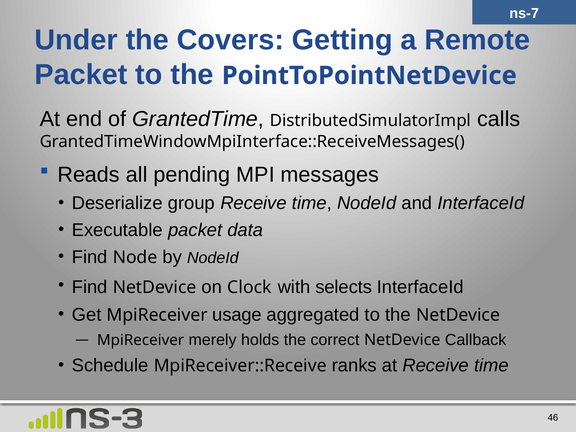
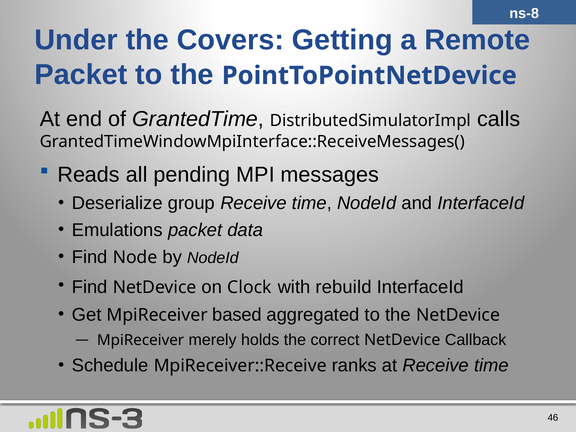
ns-7: ns-7 -> ns-8 (524, 13)
Executable: Executable -> Emulations (117, 230)
selects: selects -> rebuild (344, 287)
usage: usage -> based (237, 315)
